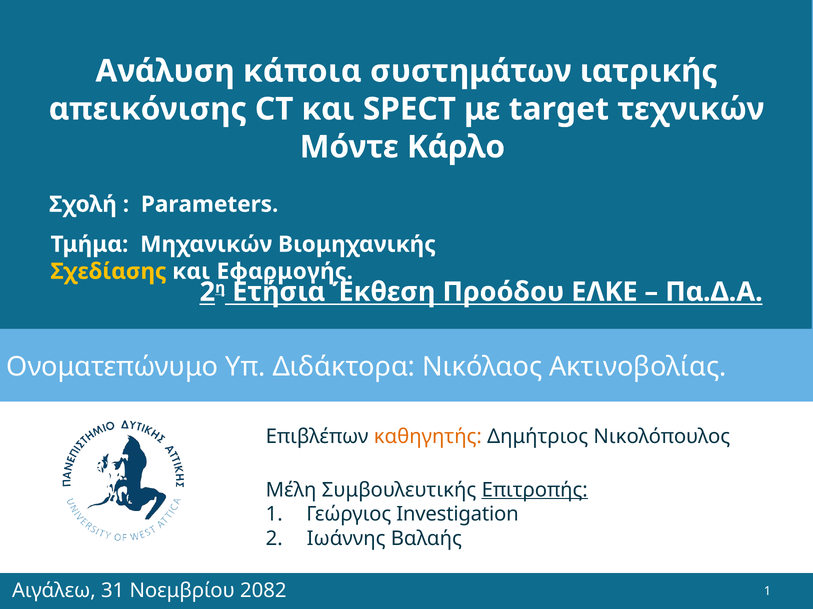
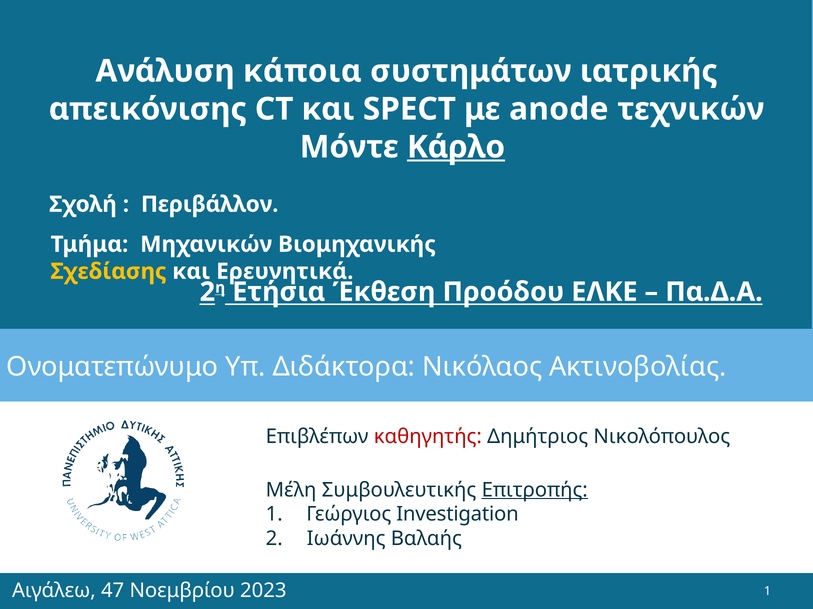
target: target -> anode (559, 109)
Κάρλο underline: none -> present (456, 147)
Parameters: Parameters -> Περιβάλλον (210, 205)
Εφαρμογής: Εφαρμογής -> Ερευνητικά (285, 272)
καθηγητής colour: orange -> red (428, 437)
31: 31 -> 47 (113, 591)
2082: 2082 -> 2023 (263, 591)
